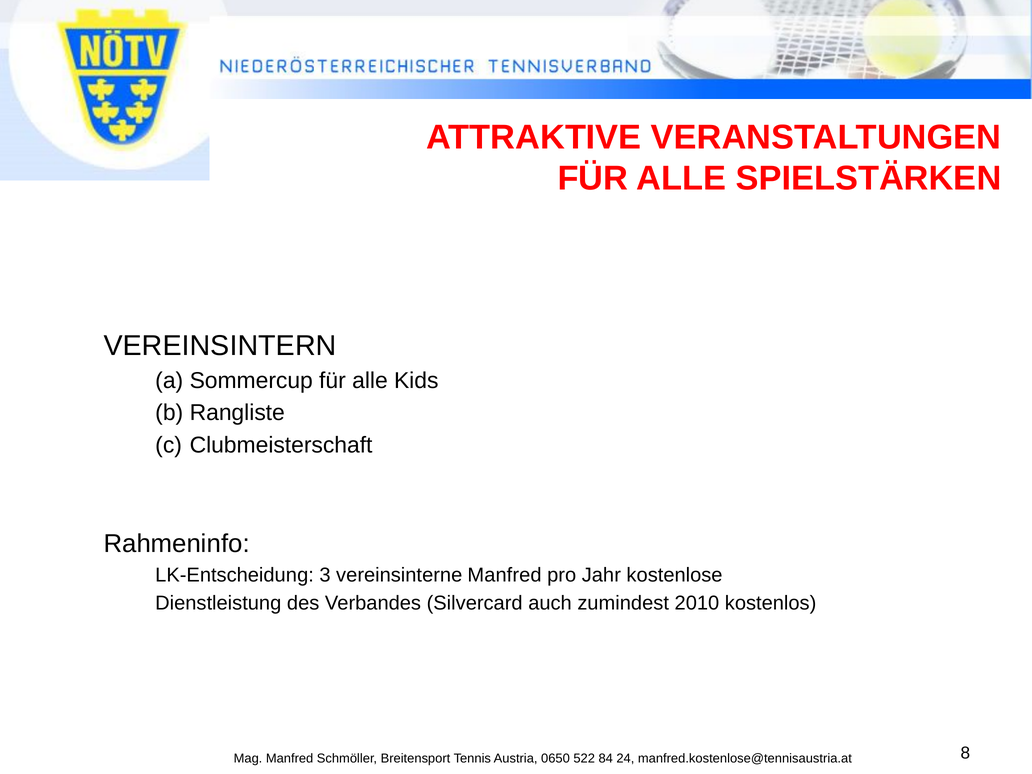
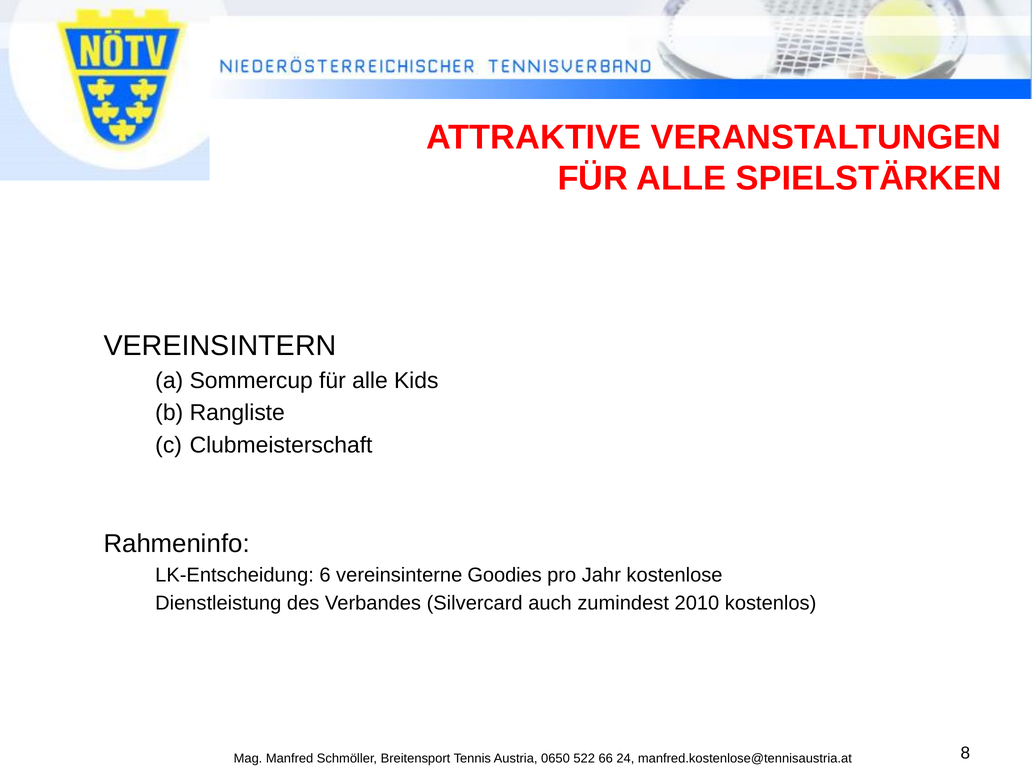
3: 3 -> 6 (325, 575)
vereinsinterne Manfred: Manfred -> Goodies (505, 575)
84: 84 -> 66 (606, 758)
